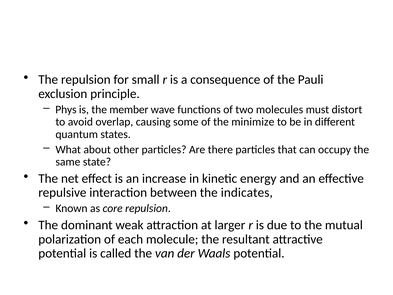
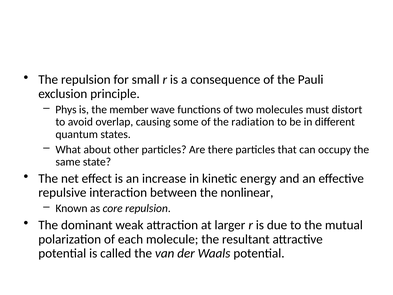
minimize: minimize -> radiation (253, 122)
indicates: indicates -> nonlinear (247, 192)
